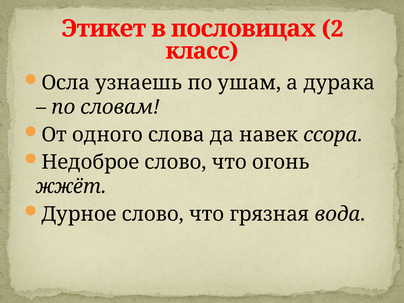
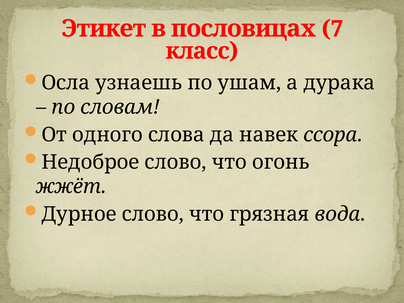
2: 2 -> 7 (333, 29)
